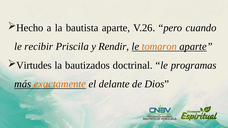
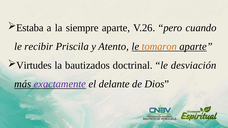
Hecho: Hecho -> Estaba (30, 28)
bautista: bautista -> siempre (82, 28)
Rendir: Rendir -> Atento (114, 47)
programas: programas -> desviación (194, 65)
exactamente colour: orange -> purple (60, 84)
